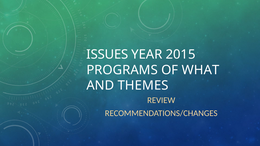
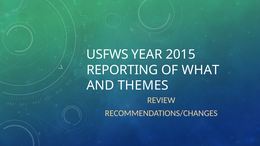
ISSUES: ISSUES -> USFWS (107, 54)
PROGRAMS: PROGRAMS -> REPORTING (122, 70)
